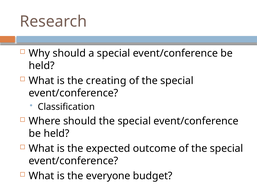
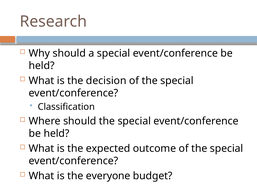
creating: creating -> decision (106, 81)
